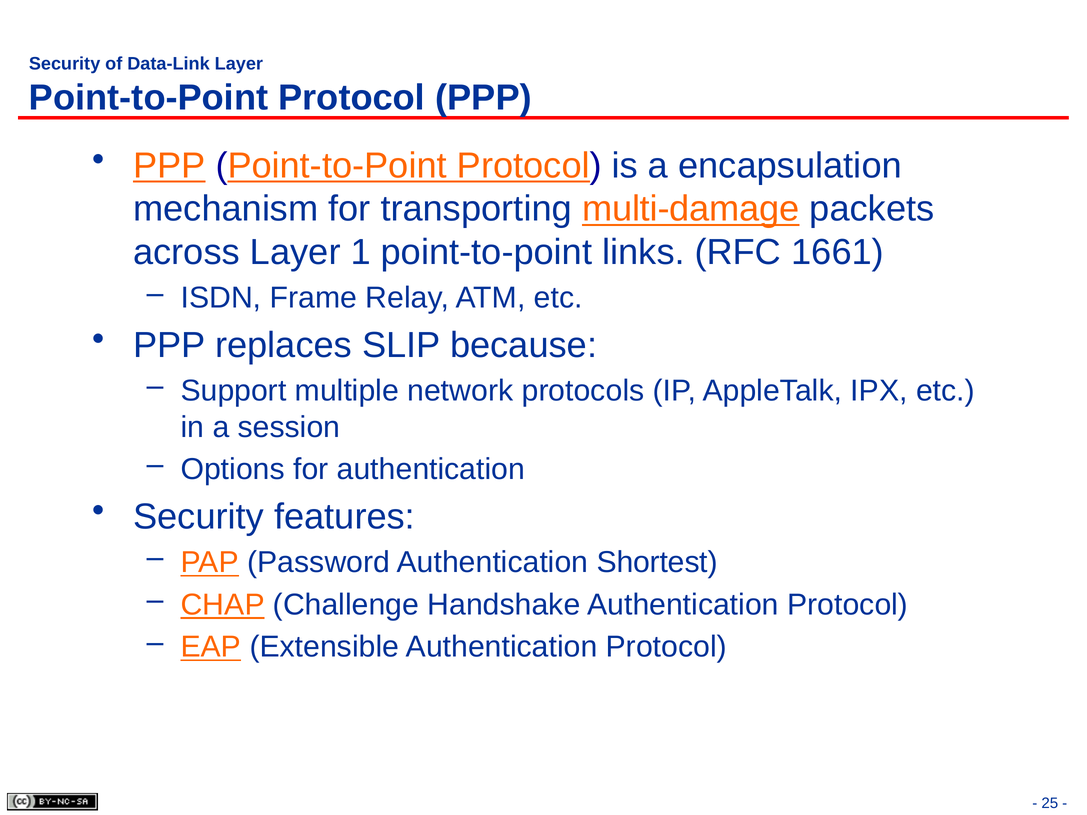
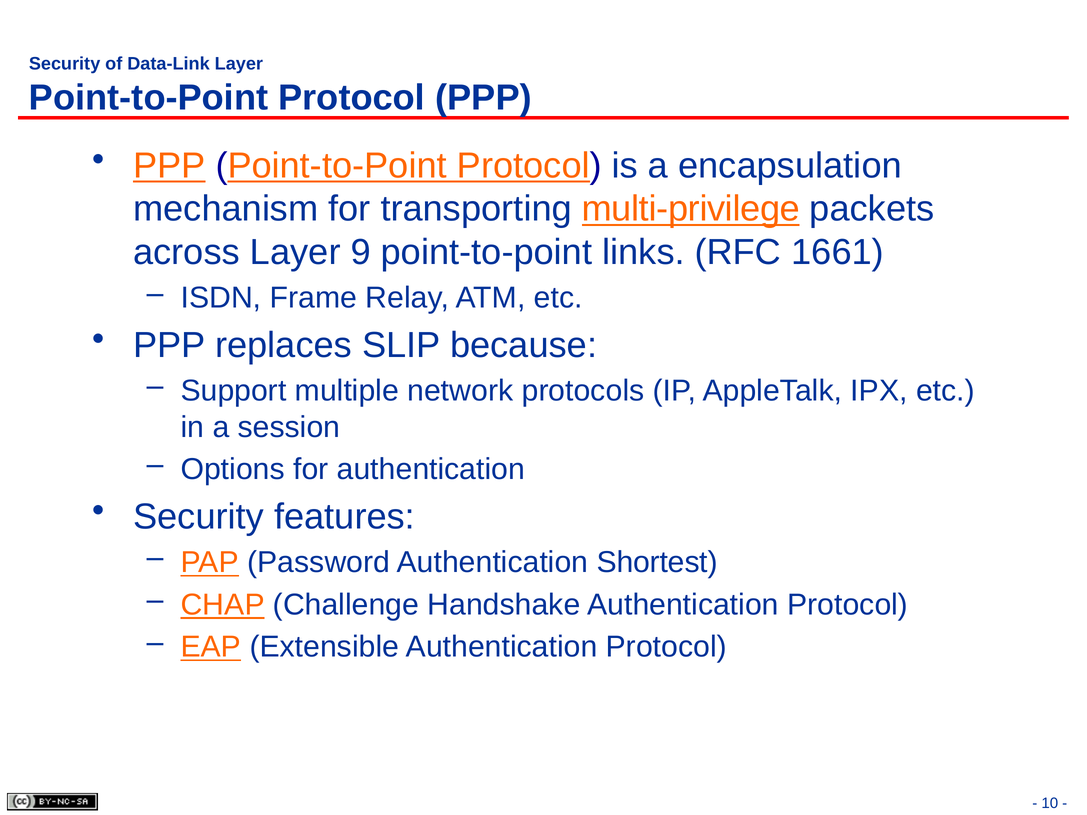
multi-damage: multi-damage -> multi-privilege (691, 209)
1: 1 -> 9 (361, 253)
25: 25 -> 10 (1050, 804)
